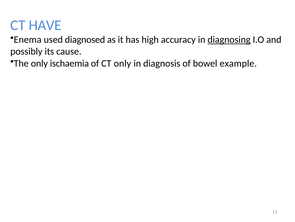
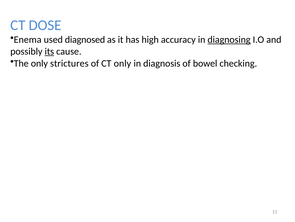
HAVE: HAVE -> DOSE (45, 25)
its underline: none -> present (49, 51)
ischaemia: ischaemia -> strictures (69, 63)
example: example -> checking (238, 63)
